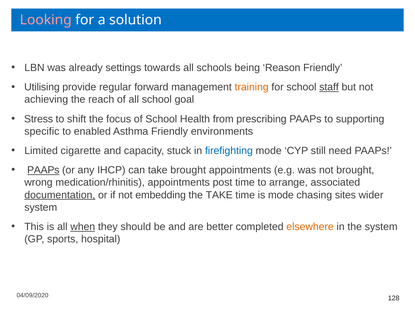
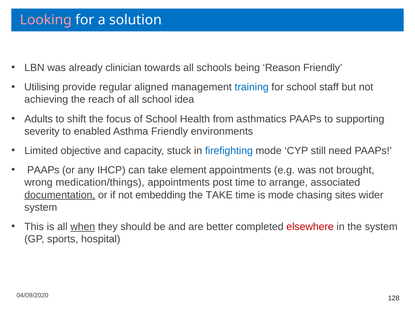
settings: settings -> clinician (123, 68)
forward: forward -> aligned (151, 87)
training colour: orange -> blue (252, 87)
staff underline: present -> none (329, 87)
goal: goal -> idea (184, 100)
Stress: Stress -> Adults (39, 119)
prescribing: prescribing -> asthmatics (261, 119)
specific: specific -> severity (42, 131)
cigarette: cigarette -> objective (81, 151)
PAAPs underline: present -> none (43, 170)
take brought: brought -> element (188, 170)
medication/rhinitis: medication/rhinitis -> medication/things (100, 183)
elsewhere colour: orange -> red (310, 227)
